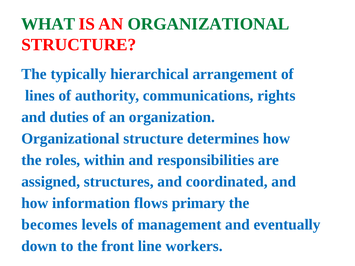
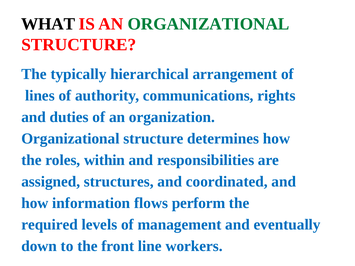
WHAT colour: green -> black (48, 24)
primary: primary -> perform (199, 203)
becomes: becomes -> required (50, 225)
